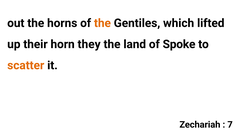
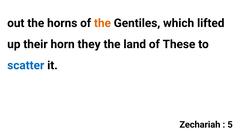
Spoke: Spoke -> These (179, 44)
scatter colour: orange -> blue (26, 65)
7: 7 -> 5 (230, 125)
